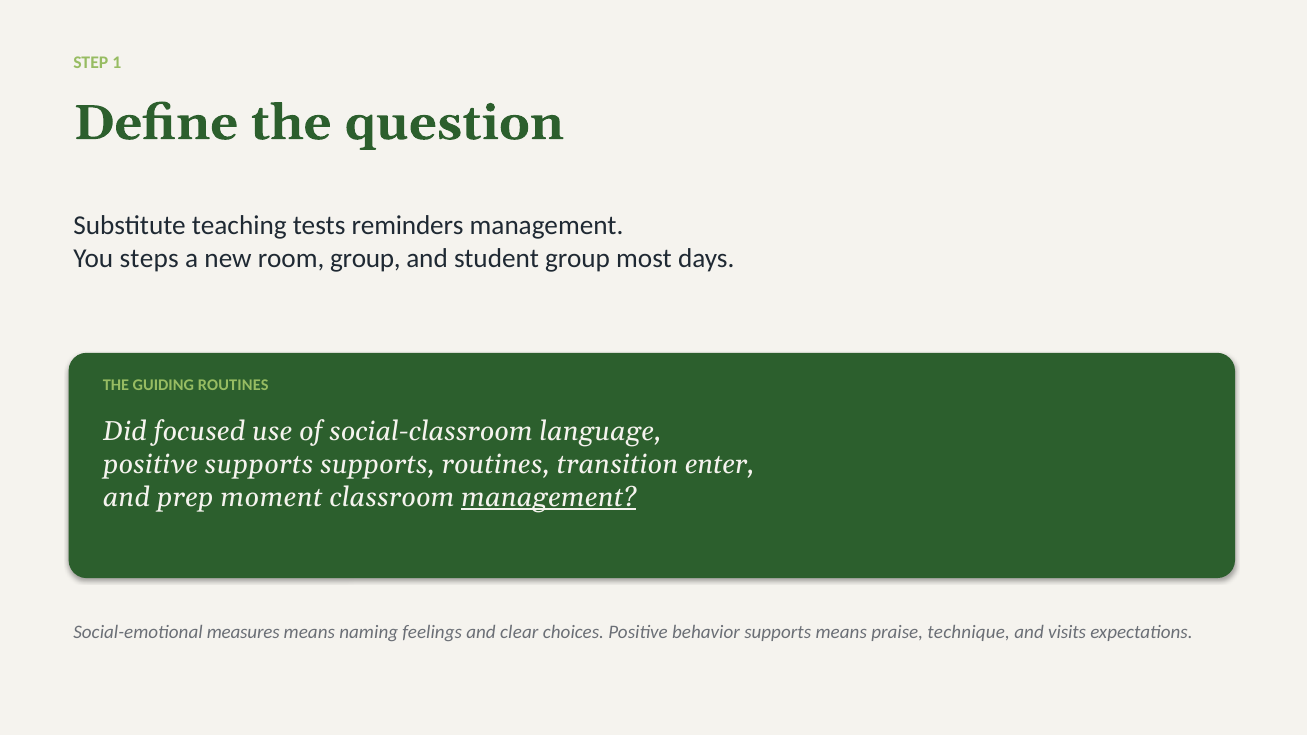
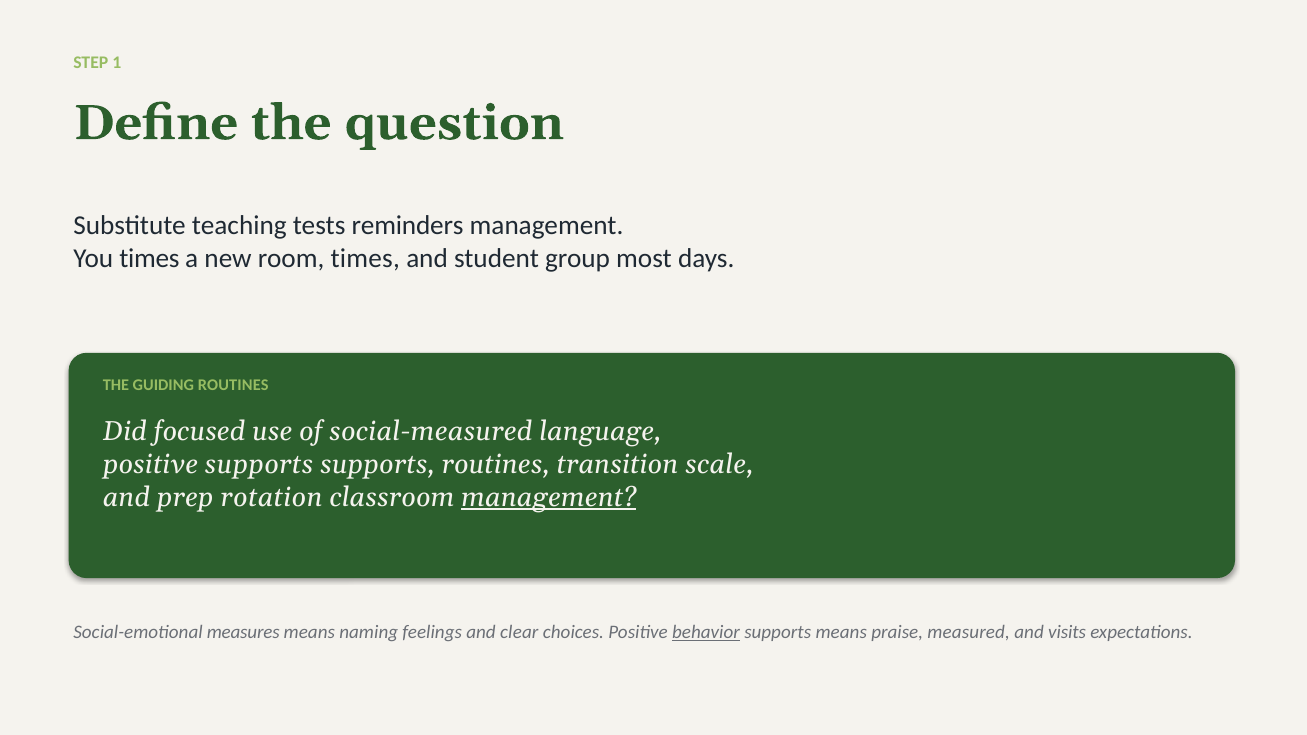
You steps: steps -> times (149, 259)
room group: group -> times (365, 259)
social-classroom: social-classroom -> social-measured (431, 432)
enter: enter -> scale (719, 465)
moment: moment -> rotation (272, 497)
behavior underline: none -> present (706, 632)
technique: technique -> measured (969, 632)
